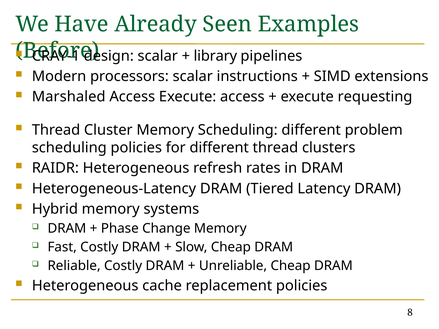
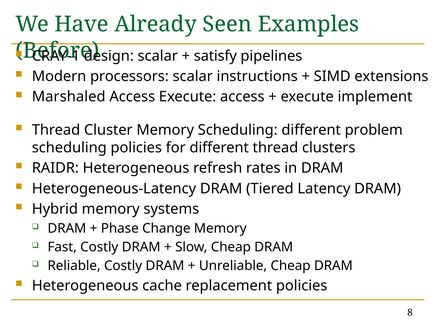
library: library -> satisfy (215, 56)
requesting: requesting -> implement (375, 97)
